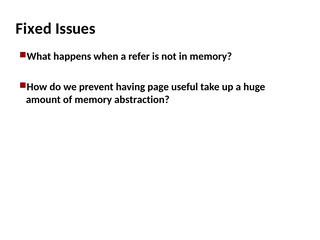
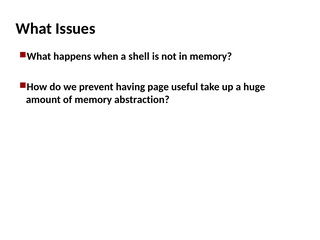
Fixed: Fixed -> What (34, 29)
refer: refer -> shell (139, 56)
